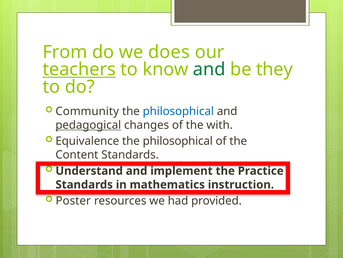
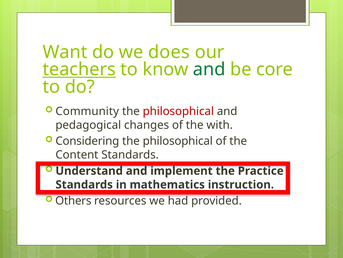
From: From -> Want (65, 52)
they: they -> core (274, 69)
philosophical colour: blue -> red (178, 111)
pedagogical underline: present -> none (88, 125)
Equivalence: Equivalence -> Considering (87, 141)
Poster: Poster -> Others (73, 200)
